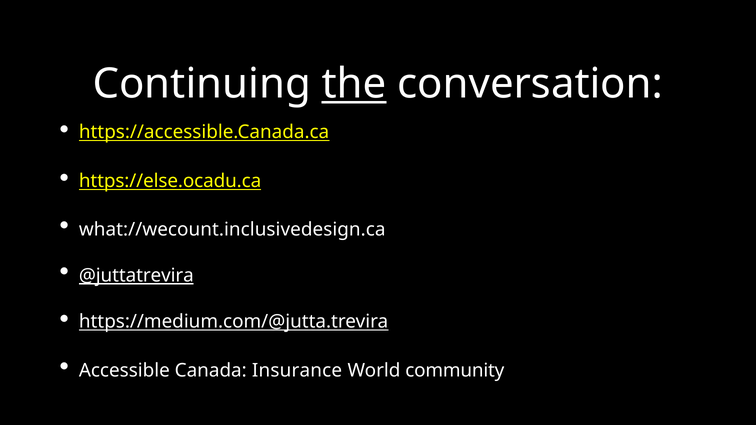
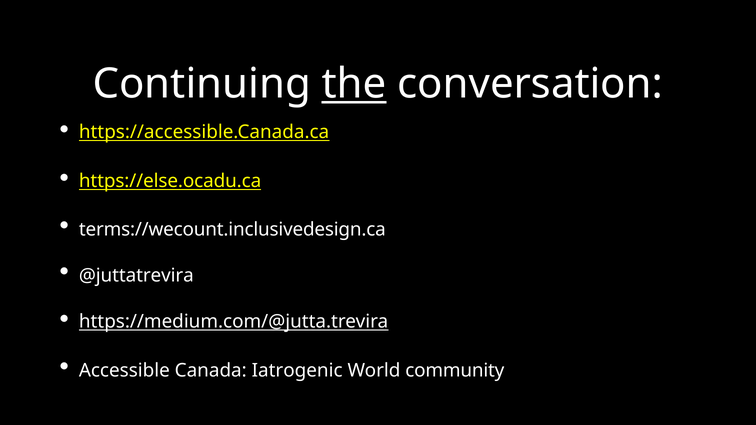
what://wecount.inclusivedesign.ca: what://wecount.inclusivedesign.ca -> terms://wecount.inclusivedesign.ca (232, 230)
@juttatrevira underline: present -> none (136, 276)
Insurance: Insurance -> Iatrogenic (297, 371)
